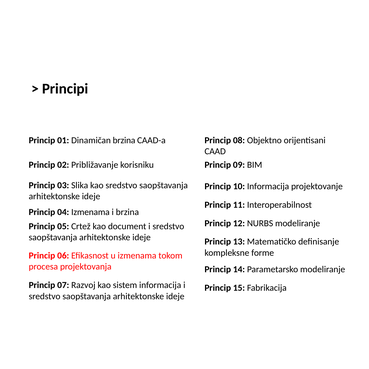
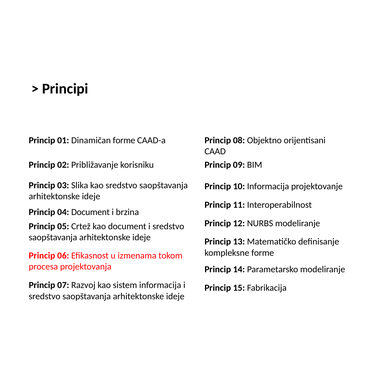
Dinamičan brzina: brzina -> forme (124, 140)
04 Izmenama: Izmenama -> Document (90, 212)
